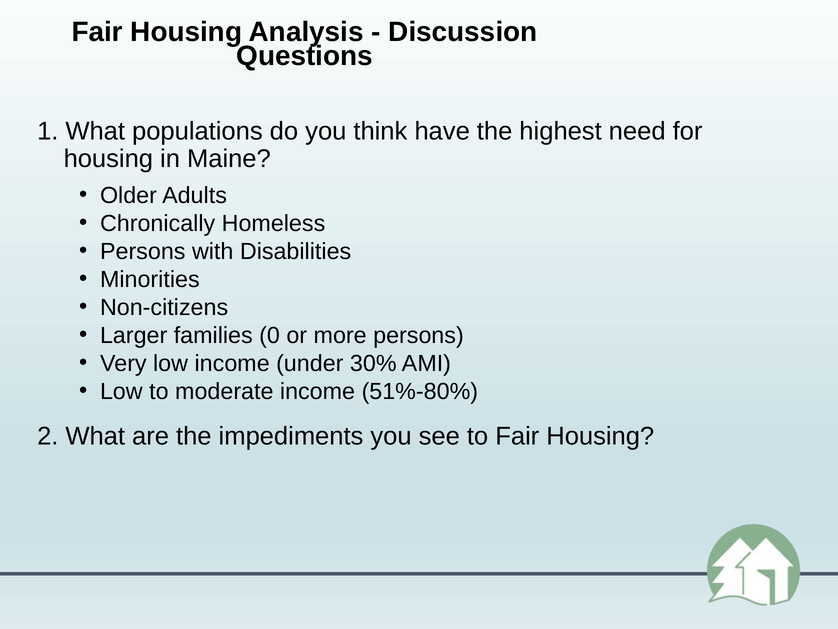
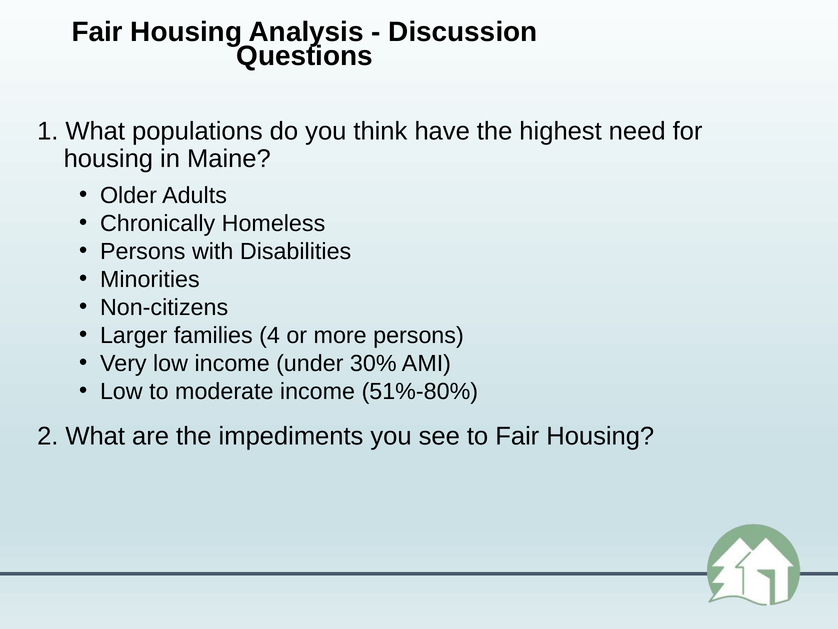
0: 0 -> 4 (270, 335)
